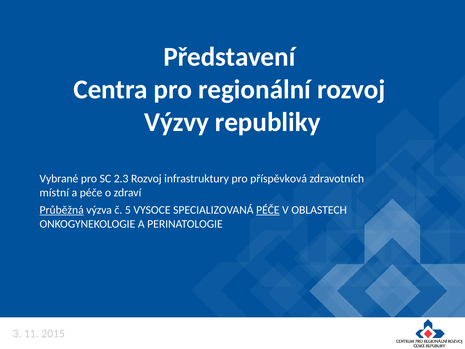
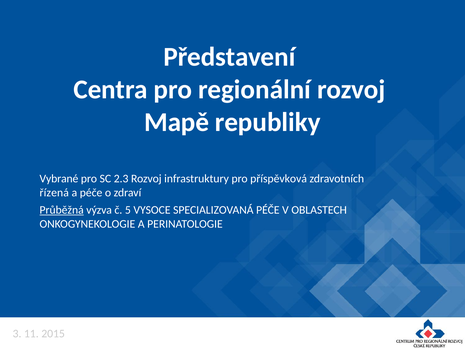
Výzvy: Výzvy -> Mapě (177, 122)
místní: místní -> řízená (54, 192)
PÉČE underline: present -> none (268, 210)
